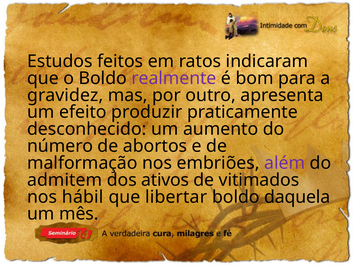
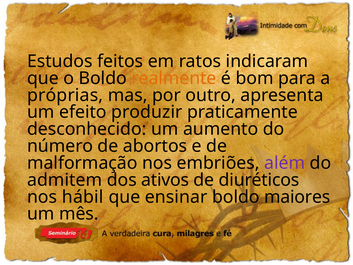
realmente colour: purple -> orange (174, 78)
gravidez: gravidez -> próprias (65, 95)
vitimados: vitimados -> diuréticos (259, 180)
libertar: libertar -> ensinar (176, 197)
daquela: daquela -> maiores (297, 197)
